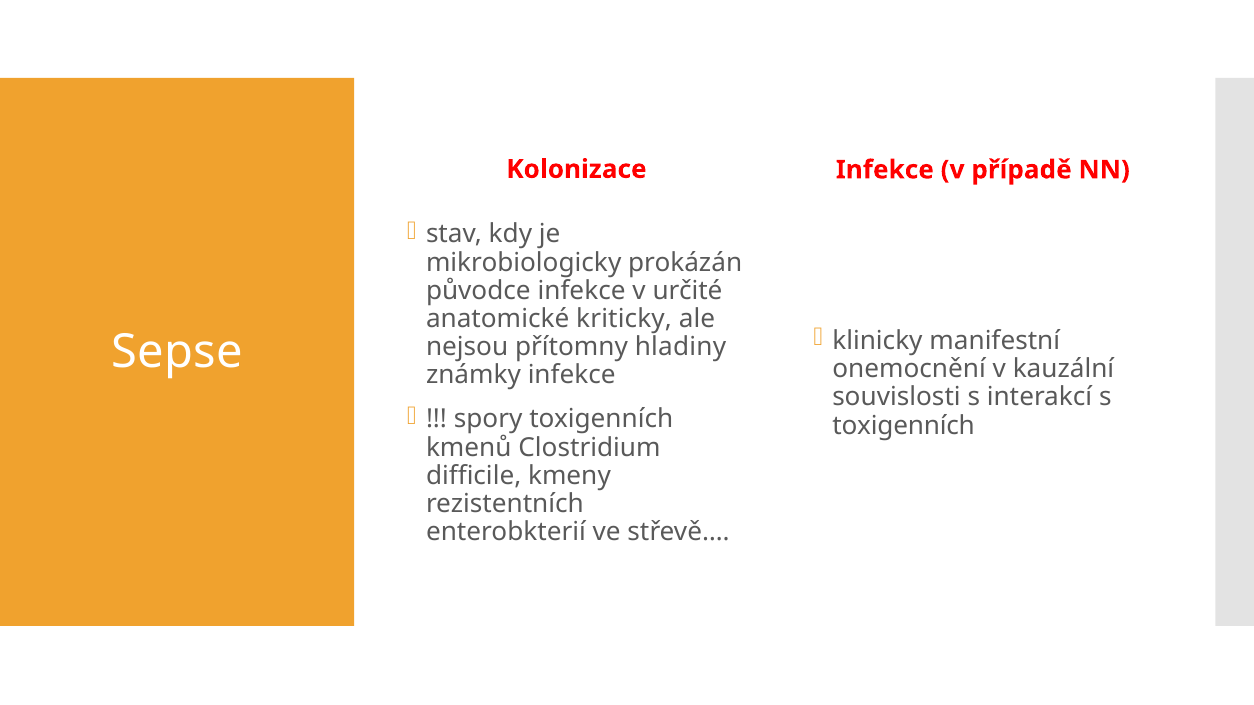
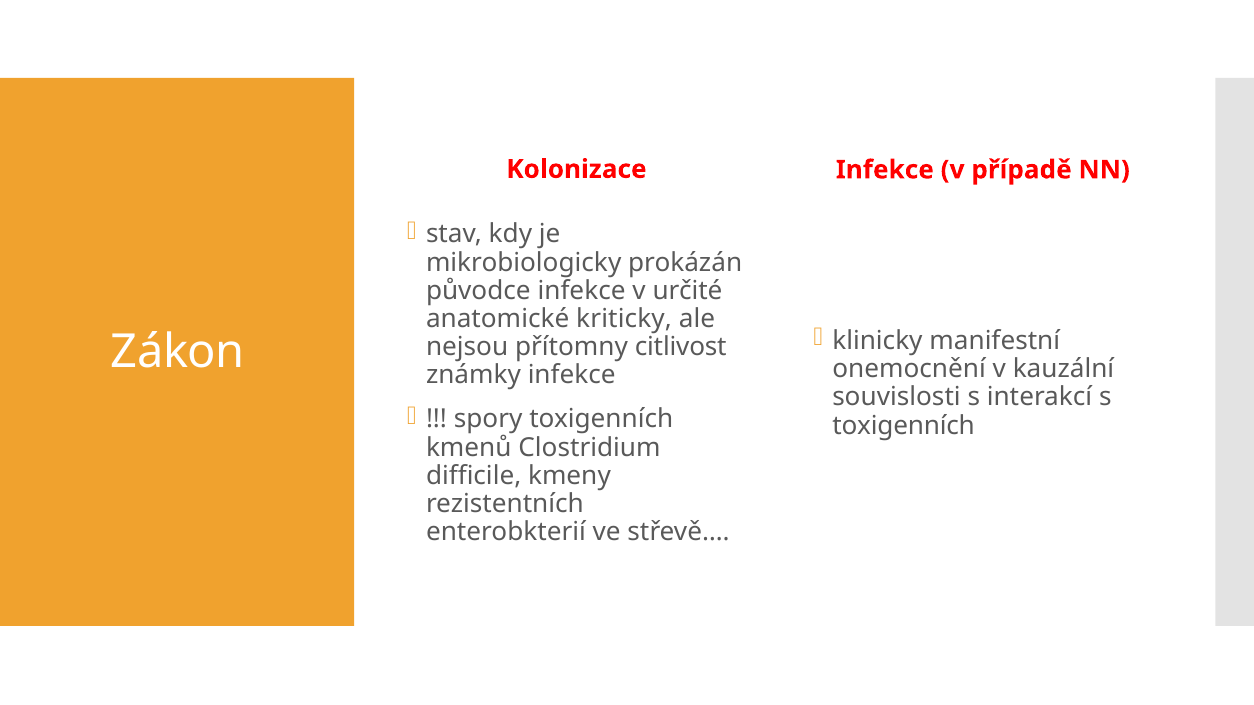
Sepse: Sepse -> Zákon (178, 352)
hladiny: hladiny -> citlivost (681, 347)
